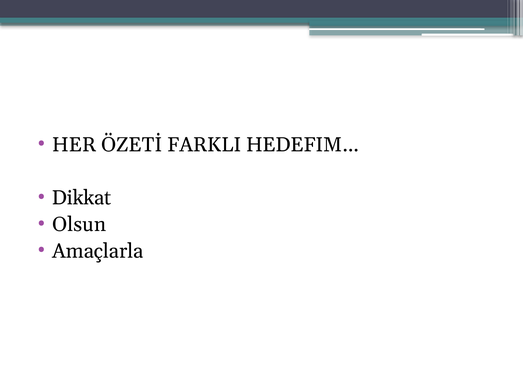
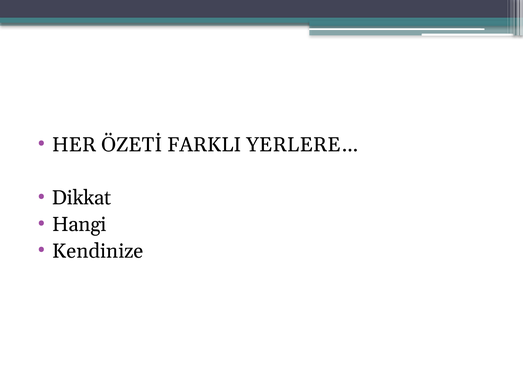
HEDEFIM…: HEDEFIM… -> YERLERE… (302, 145)
Olsun: Olsun -> Hangi (79, 225)
Amaçlarla: Amaçlarla -> Kendinize (98, 251)
